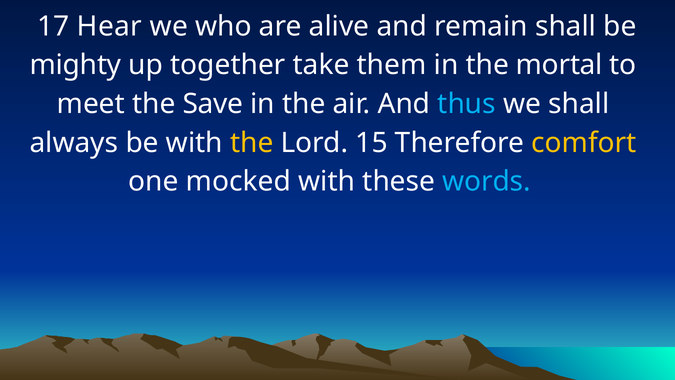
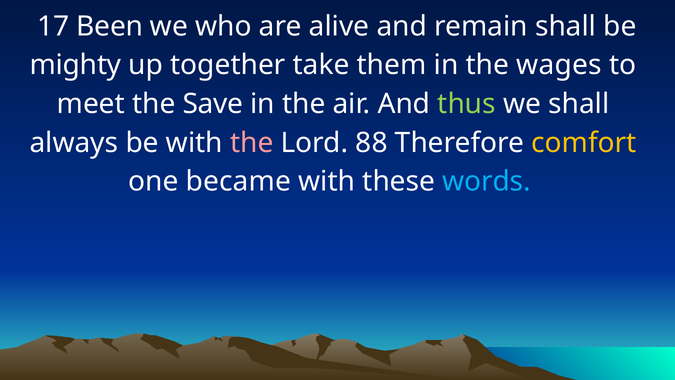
Hear: Hear -> Been (110, 26)
mortal: mortal -> wages (559, 65)
thus colour: light blue -> light green (467, 104)
the colour: yellow -> pink (252, 143)
15: 15 -> 88 (372, 143)
mocked: mocked -> became (238, 181)
